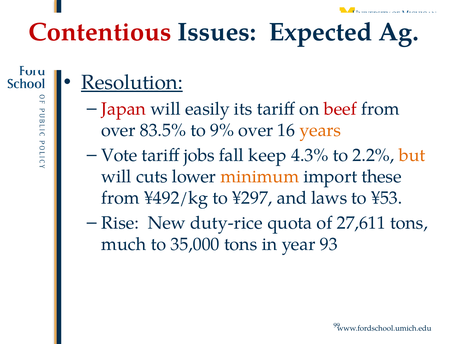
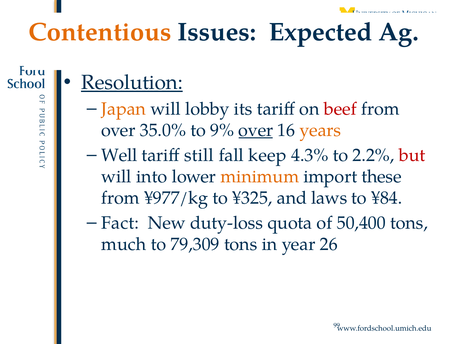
Contentious colour: red -> orange (100, 32)
Japan colour: red -> orange (124, 109)
easily: easily -> lobby (207, 109)
83.5%: 83.5% -> 35.0% (163, 130)
over underline: none -> present (256, 130)
Vote: Vote -> Well (119, 155)
jobs: jobs -> still (199, 155)
but colour: orange -> red (412, 155)
cuts: cuts -> into (152, 177)
¥492/kg: ¥492/kg -> ¥977/kg (176, 198)
¥297: ¥297 -> ¥325 (252, 198)
¥53: ¥53 -> ¥84 (387, 198)
Rise: Rise -> Fact (120, 223)
duty-rice: duty-rice -> duty-loss (226, 223)
27,611: 27,611 -> 50,400 (361, 223)
35,000: 35,000 -> 79,309 (195, 244)
93: 93 -> 26 (329, 244)
